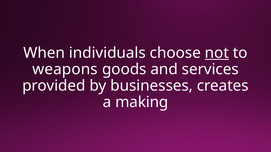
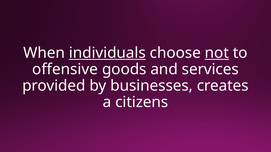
individuals underline: none -> present (107, 53)
weapons: weapons -> offensive (65, 69)
making: making -> citizens (142, 102)
